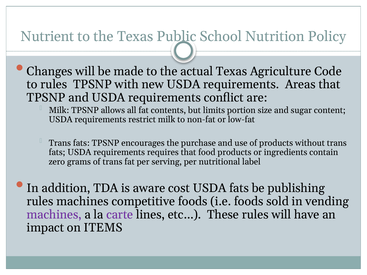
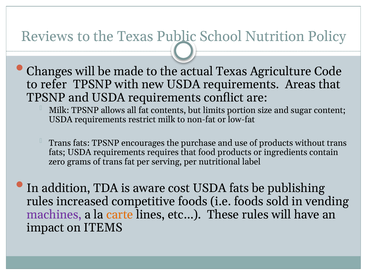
Nutrient: Nutrient -> Reviews (47, 36)
to rules: rules -> refer (54, 85)
rules machines: machines -> increased (83, 201)
carte colour: purple -> orange (120, 215)
